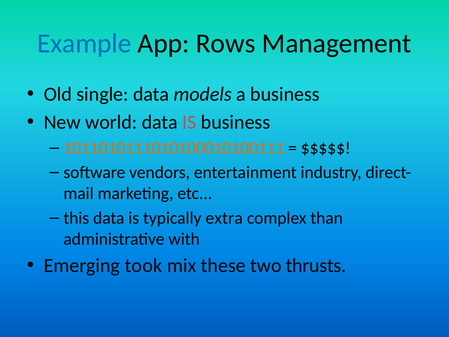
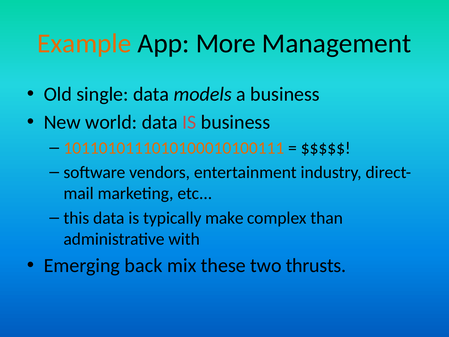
Example colour: blue -> orange (84, 43)
Rows: Rows -> More (226, 43)
extra: extra -> make (224, 218)
took: took -> back (143, 265)
